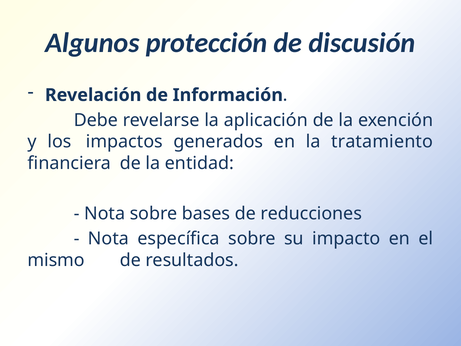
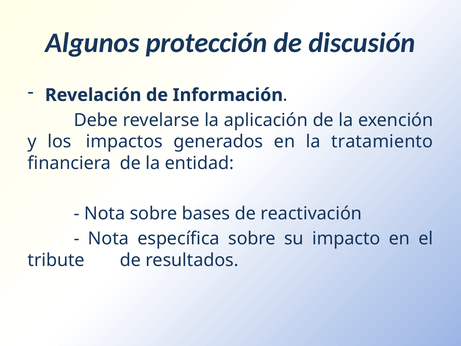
reducciones: reducciones -> reactivación (311, 213)
mismo: mismo -> tribute (56, 260)
